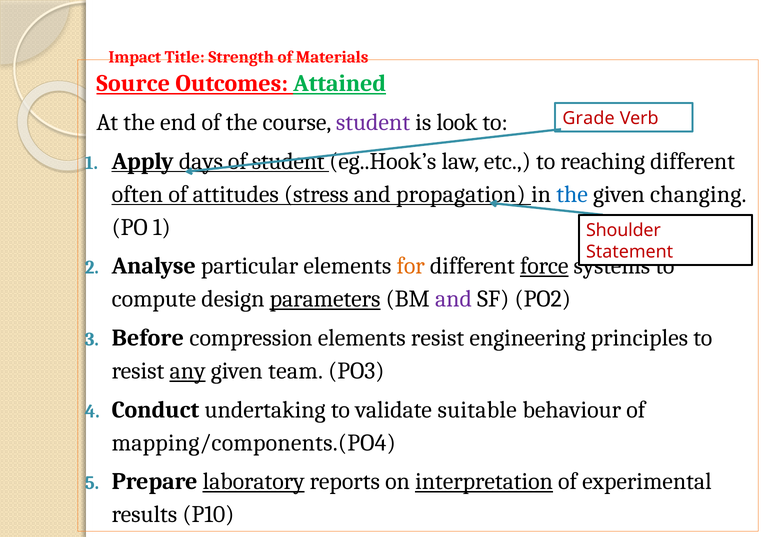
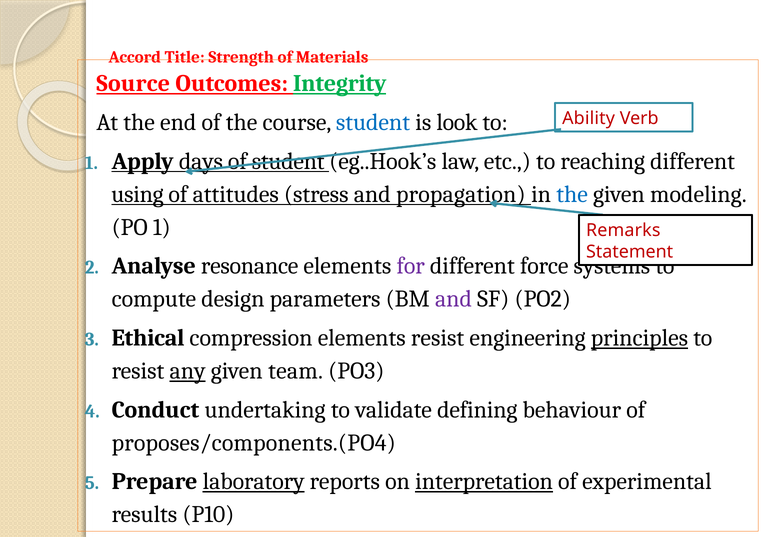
Impact: Impact -> Accord (135, 57)
Attained: Attained -> Integrity (340, 84)
student colour: purple -> blue (373, 122)
Grade: Grade -> Ability (589, 118)
often: often -> using (138, 194)
changing: changing -> modeling (698, 194)
Shoulder: Shoulder -> Remarks (623, 230)
particular: particular -> resonance (250, 266)
for colour: orange -> purple (411, 266)
force underline: present -> none (544, 266)
parameters underline: present -> none (325, 299)
Before: Before -> Ethical (148, 338)
principles underline: none -> present (639, 338)
suitable: suitable -> defining (477, 410)
mapping/components.(PO4: mapping/components.(PO4 -> proposes/components.(PO4 (254, 443)
